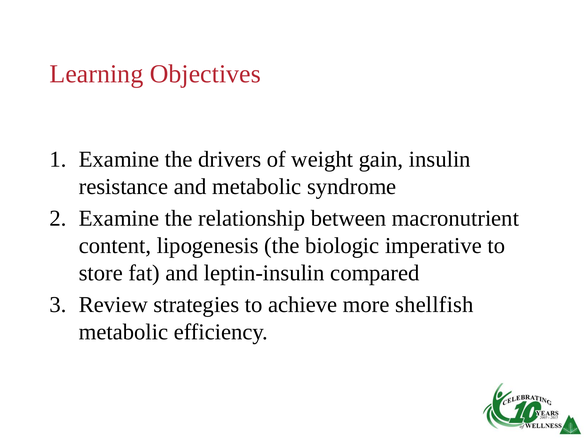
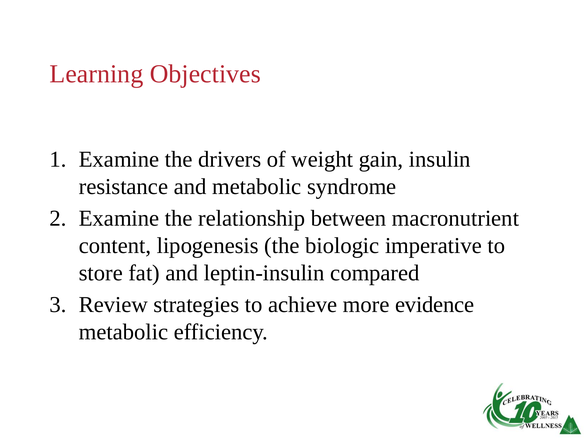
shellfish: shellfish -> evidence (435, 305)
